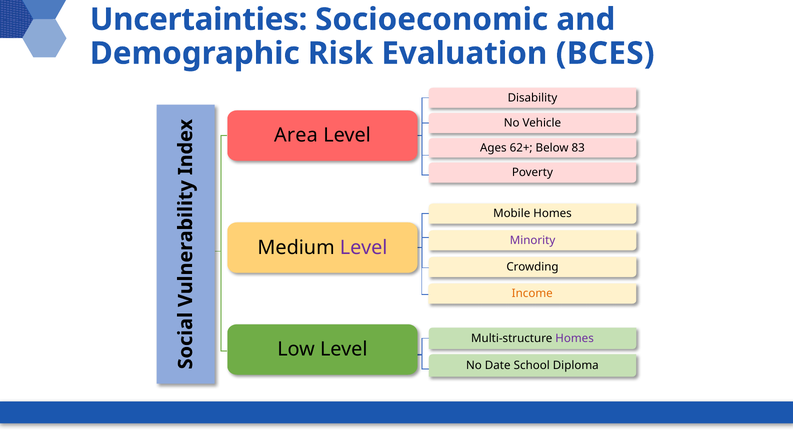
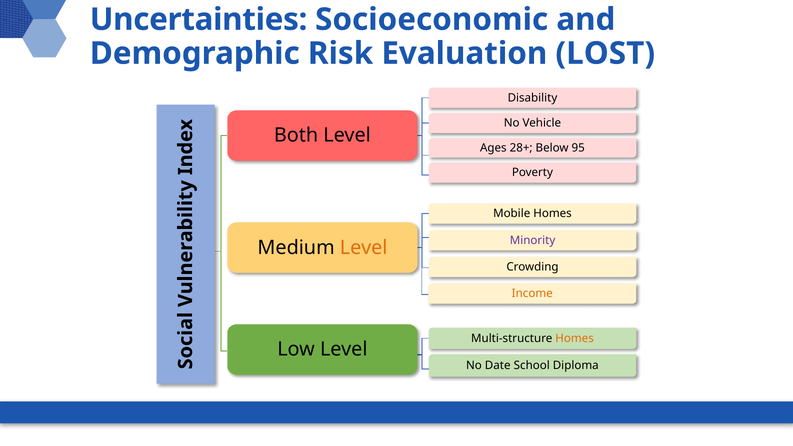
BCES: BCES -> LOST (605, 53)
Area: Area -> Both (296, 135)
62+: 62+ -> 28+ (521, 148)
83: 83 -> 95 (578, 148)
Level colour: purple -> orange (364, 248)
Homes colour: purple -> orange (575, 338)
